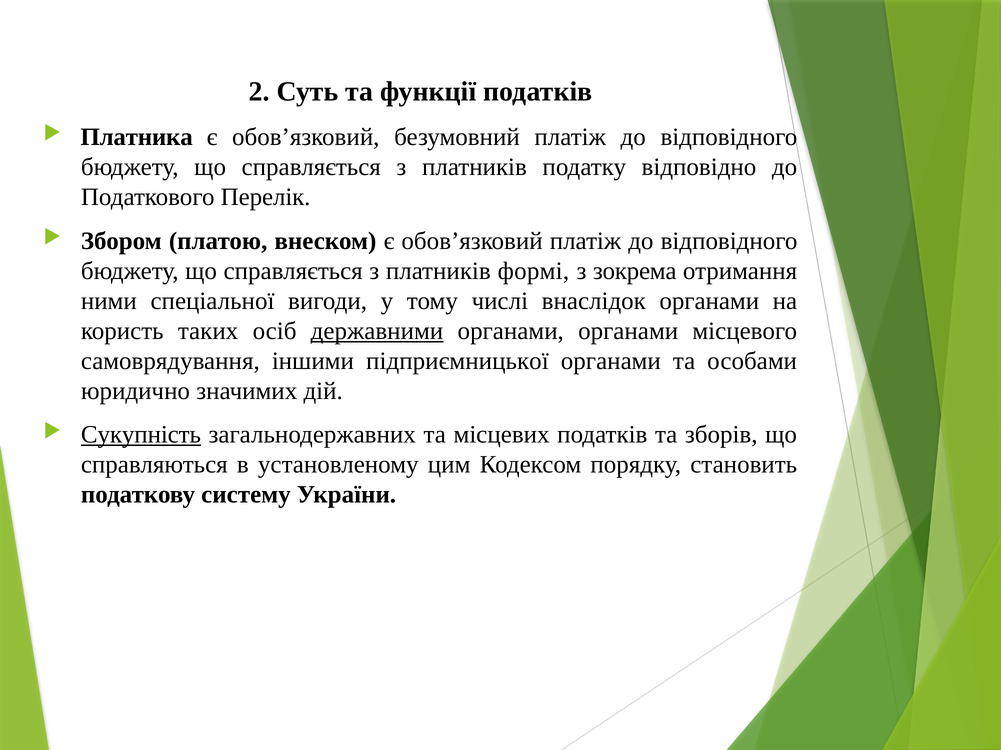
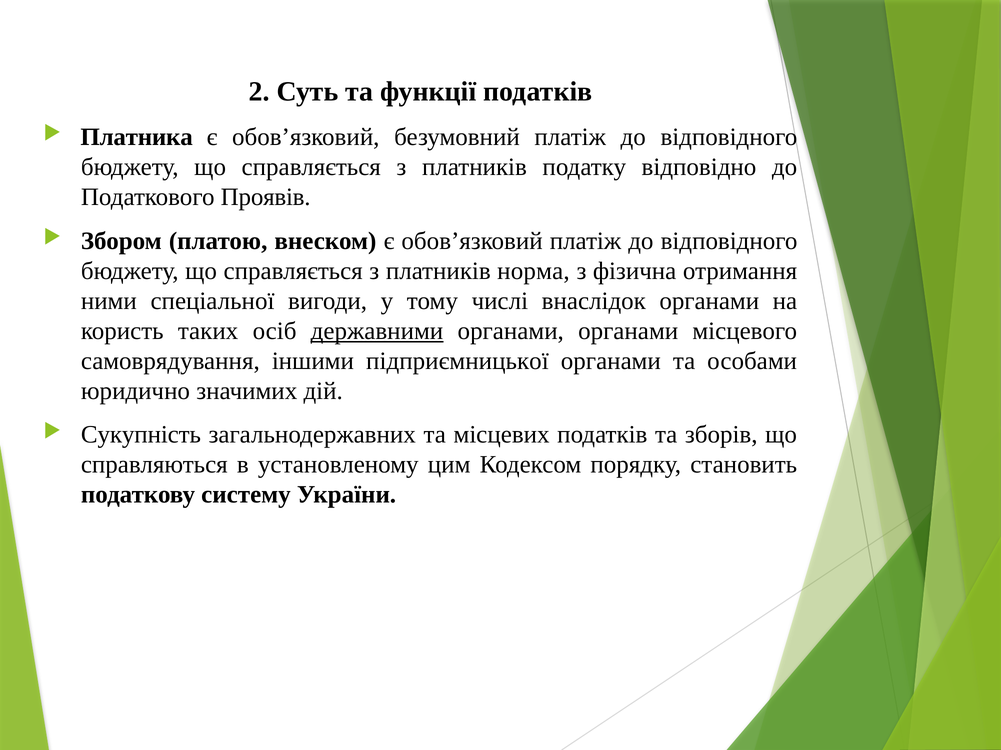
Перелік: Перелік -> Проявів (266, 197)
формі: формі -> норма (533, 271)
зокрема: зокрема -> фізична (635, 271)
Сукупність underline: present -> none (141, 435)
